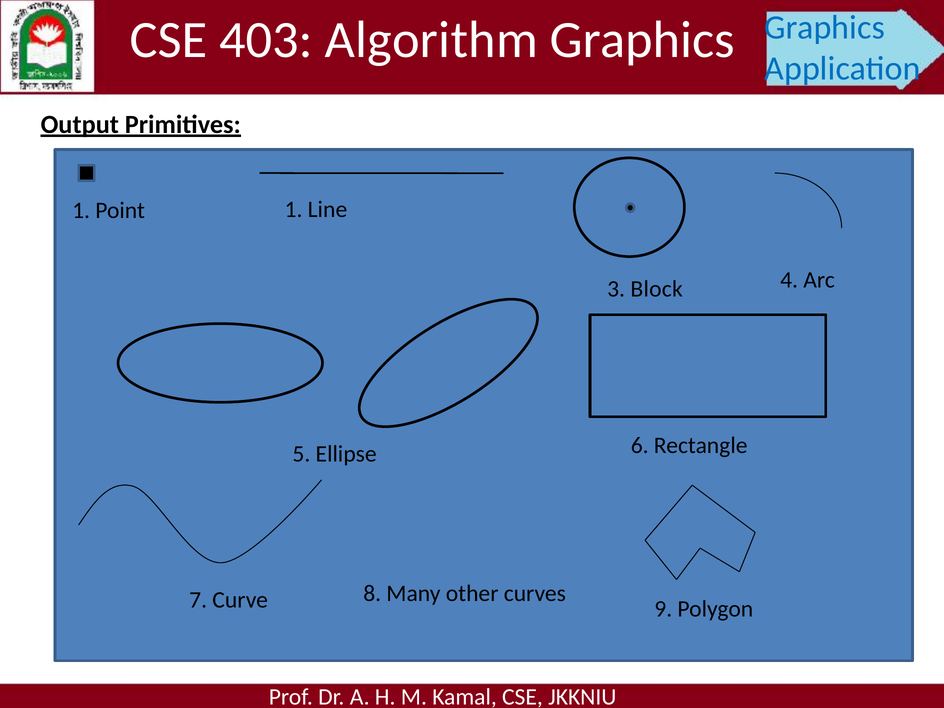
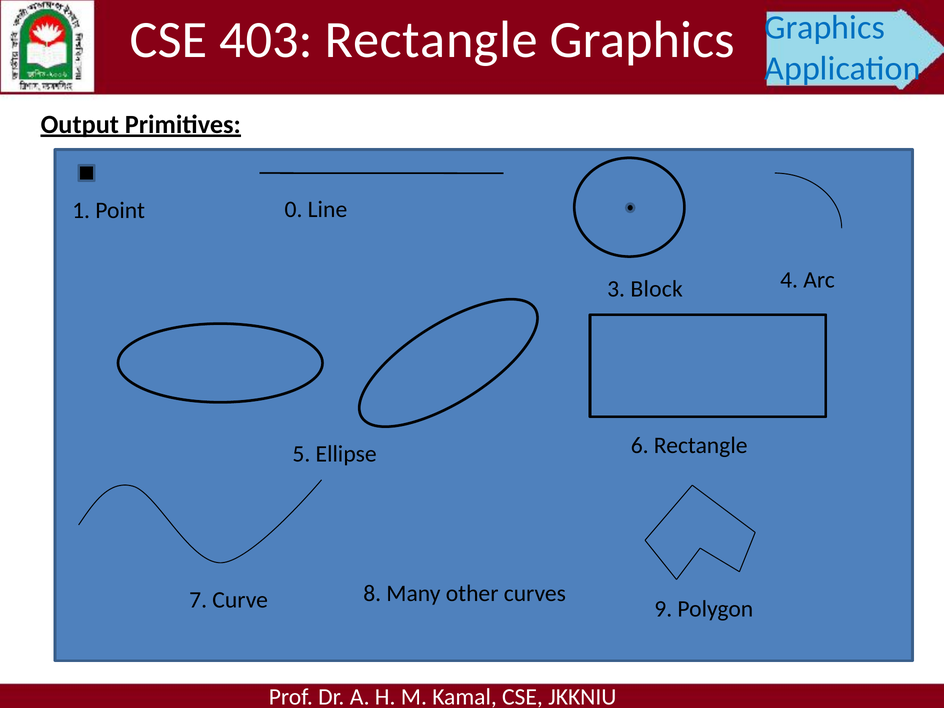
403 Algorithm: Algorithm -> Rectangle (431, 40)
Point 1: 1 -> 0 (294, 209)
